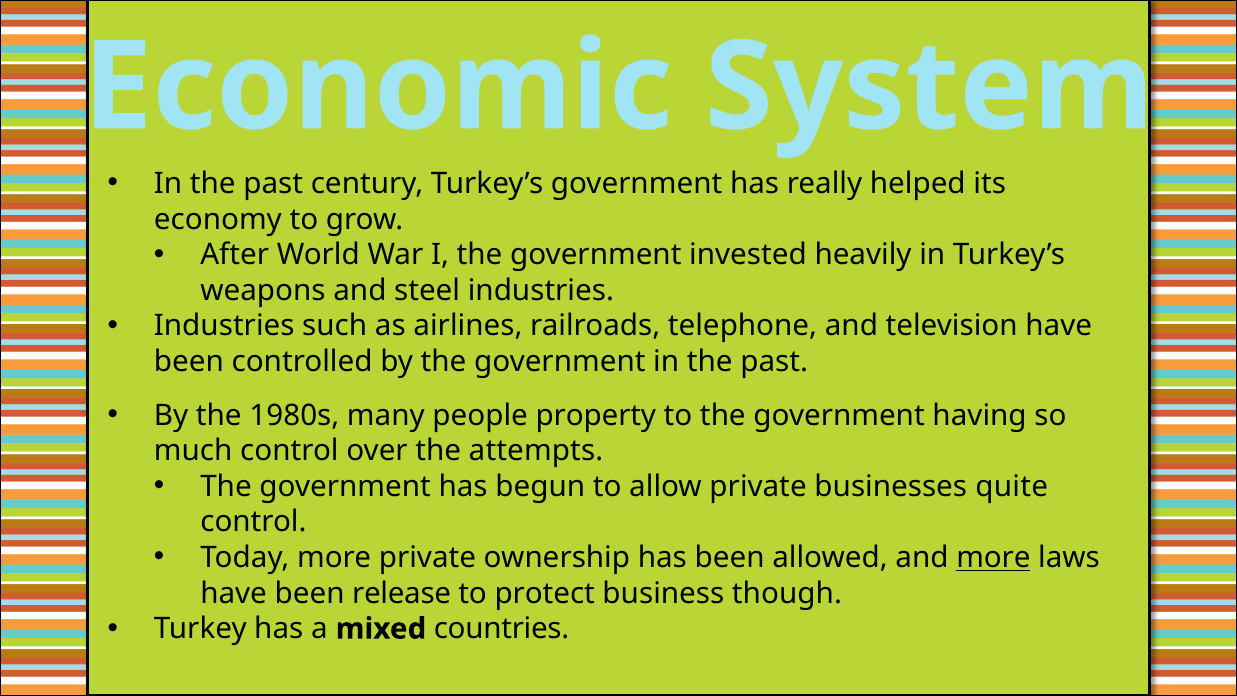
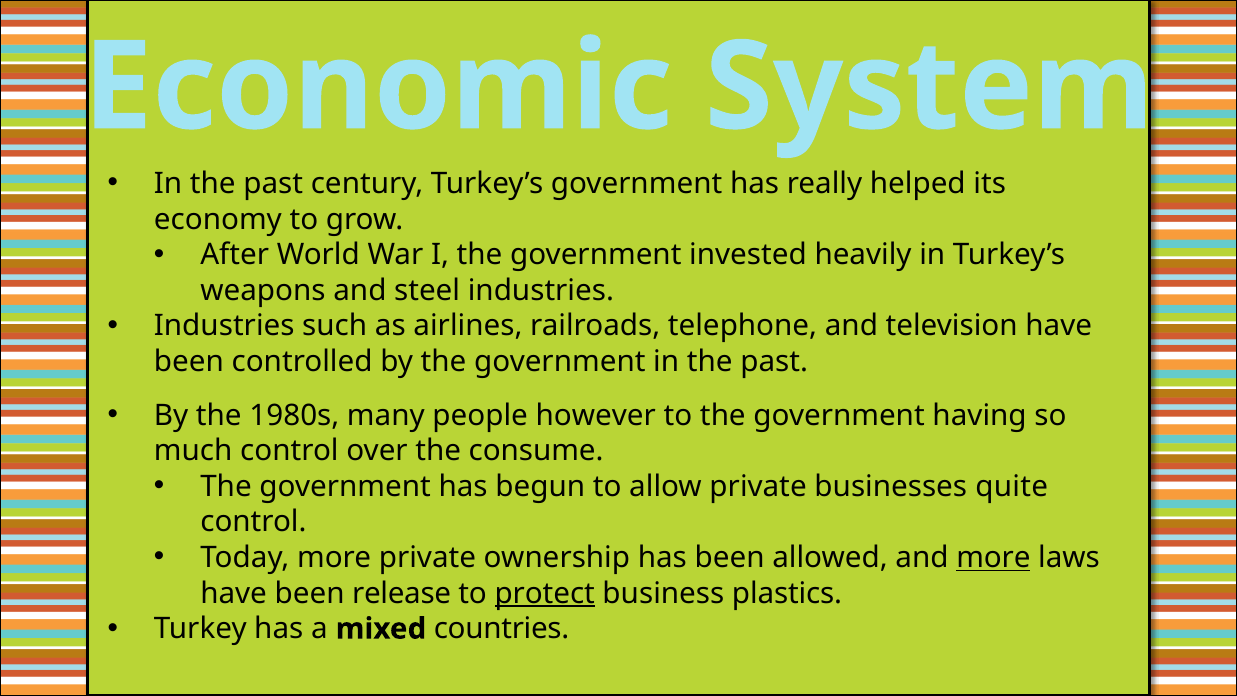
property: property -> however (596, 415)
attempts: attempts -> consume (536, 451)
protect underline: none -> present (545, 593)
though: though -> plastics (787, 593)
